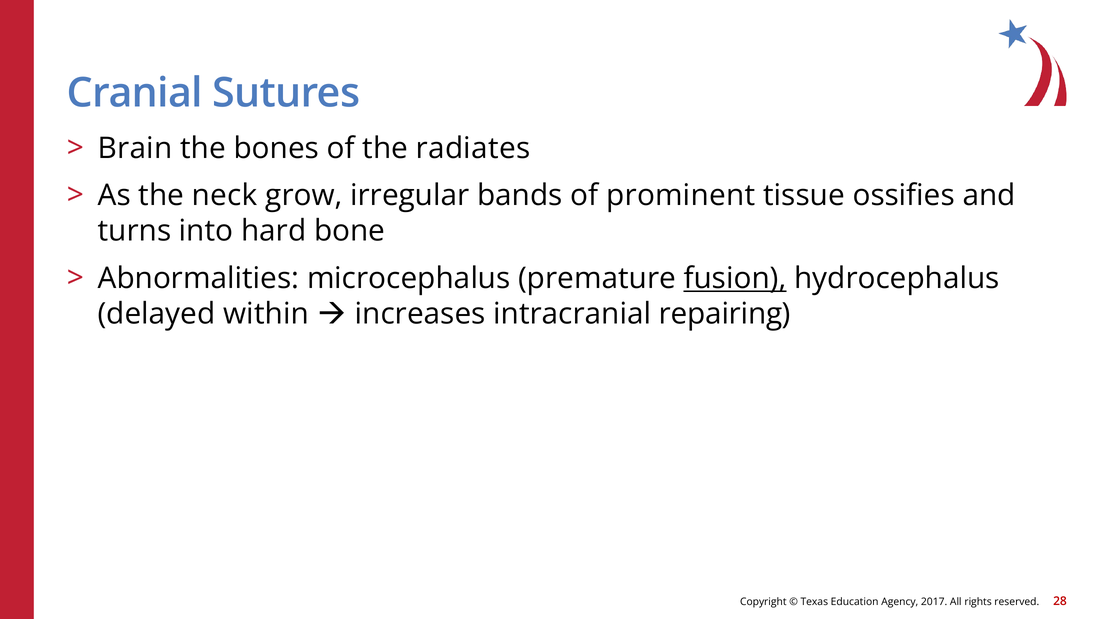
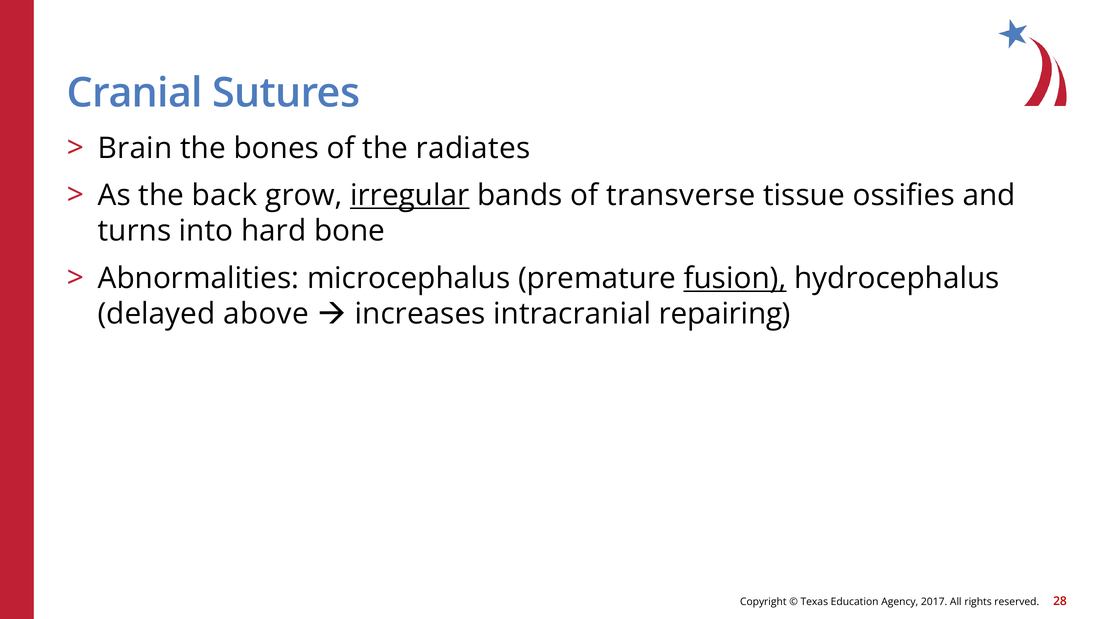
neck: neck -> back (225, 195)
irregular underline: none -> present (410, 195)
prominent: prominent -> transverse (681, 195)
within: within -> above (266, 314)
